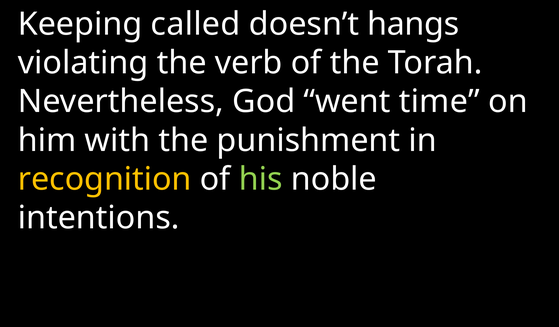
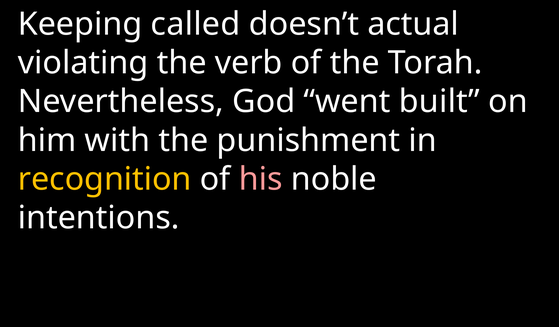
hangs: hangs -> actual (413, 24)
time: time -> built (439, 102)
his colour: light green -> pink (261, 179)
